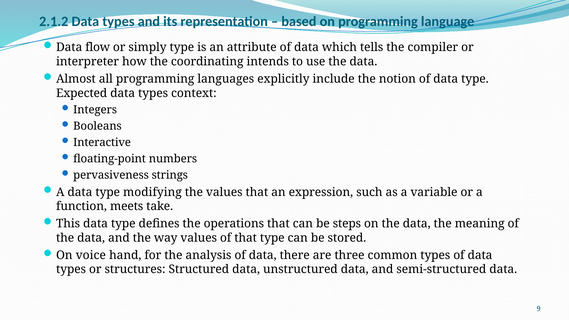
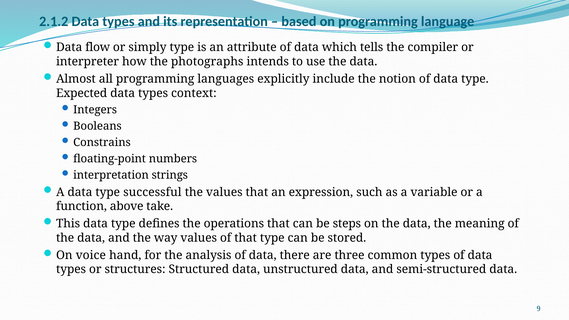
coordinating: coordinating -> photographs (207, 62)
Interactive: Interactive -> Constrains (102, 142)
pervasiveness: pervasiveness -> interpretation (111, 175)
modifying: modifying -> successful (152, 192)
meets: meets -> above (127, 206)
